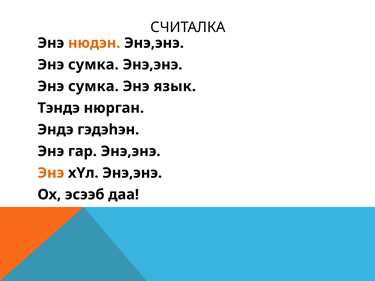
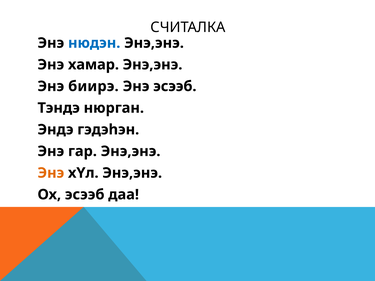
нюдэн colour: orange -> blue (94, 43)
сумка: сумка -> хамар (93, 65)
сумка: сумка -> биирэ (93, 86)
Энэ язык: язык -> эсээб (175, 86)
